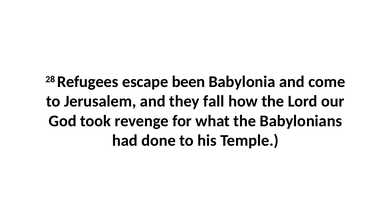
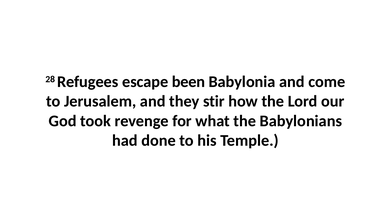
fall: fall -> stir (214, 101)
